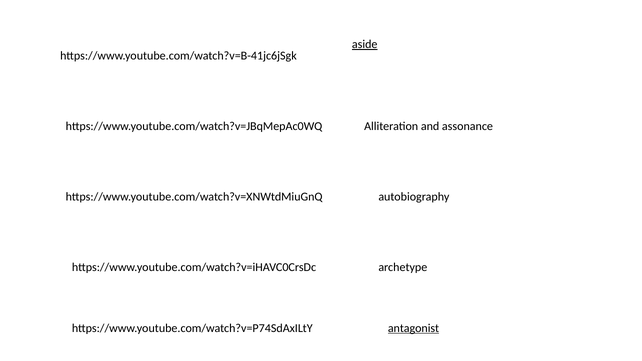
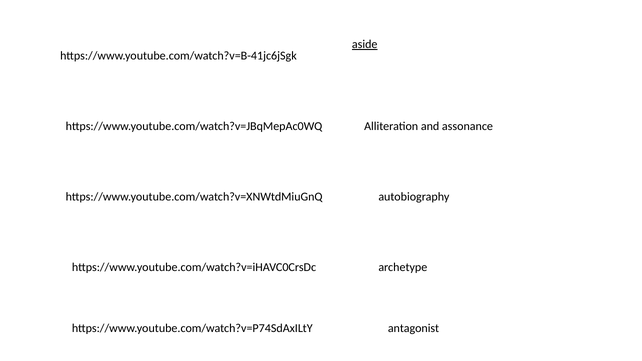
antagonist underline: present -> none (414, 328)
